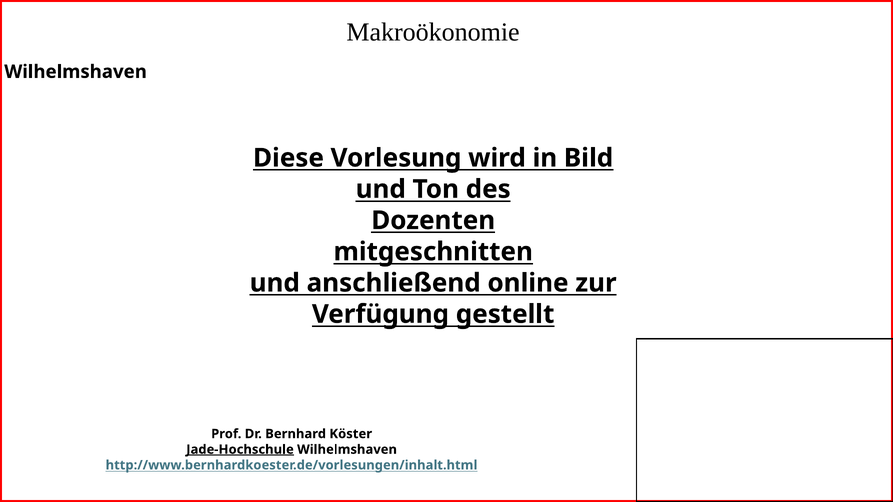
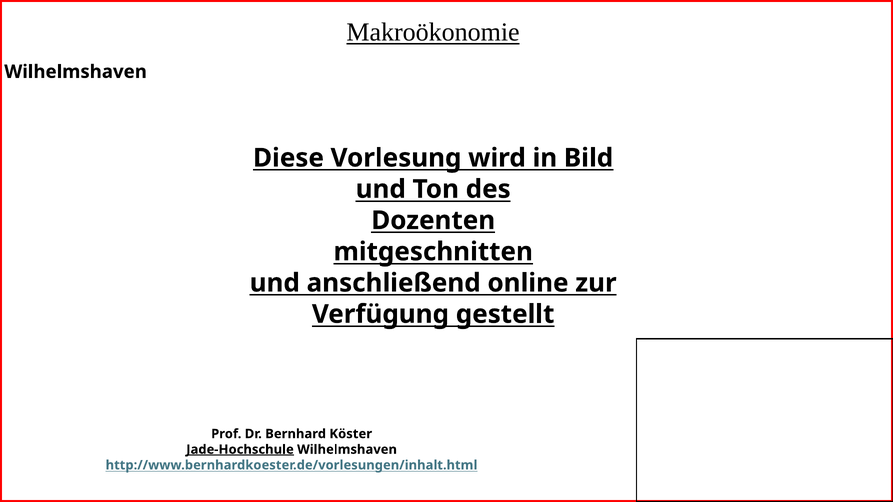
Makroökonomie underline: none -> present (433, 32)
